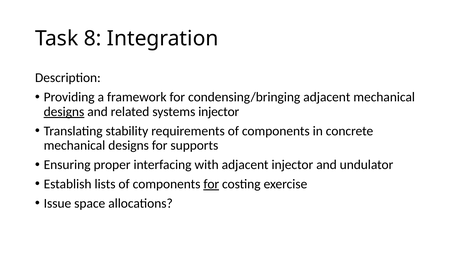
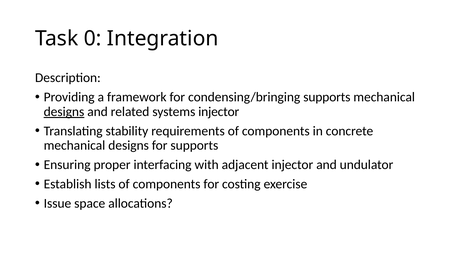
8: 8 -> 0 (93, 39)
condensing/bringing adjacent: adjacent -> supports (327, 97)
for underline: present -> none (211, 184)
